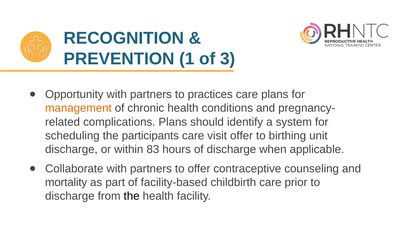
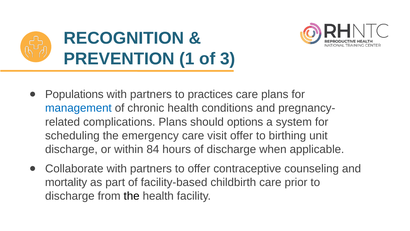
Opportunity: Opportunity -> Populations (74, 94)
management colour: orange -> blue (78, 108)
identify: identify -> options (245, 122)
participants: participants -> emergency (150, 135)
83: 83 -> 84 (153, 149)
